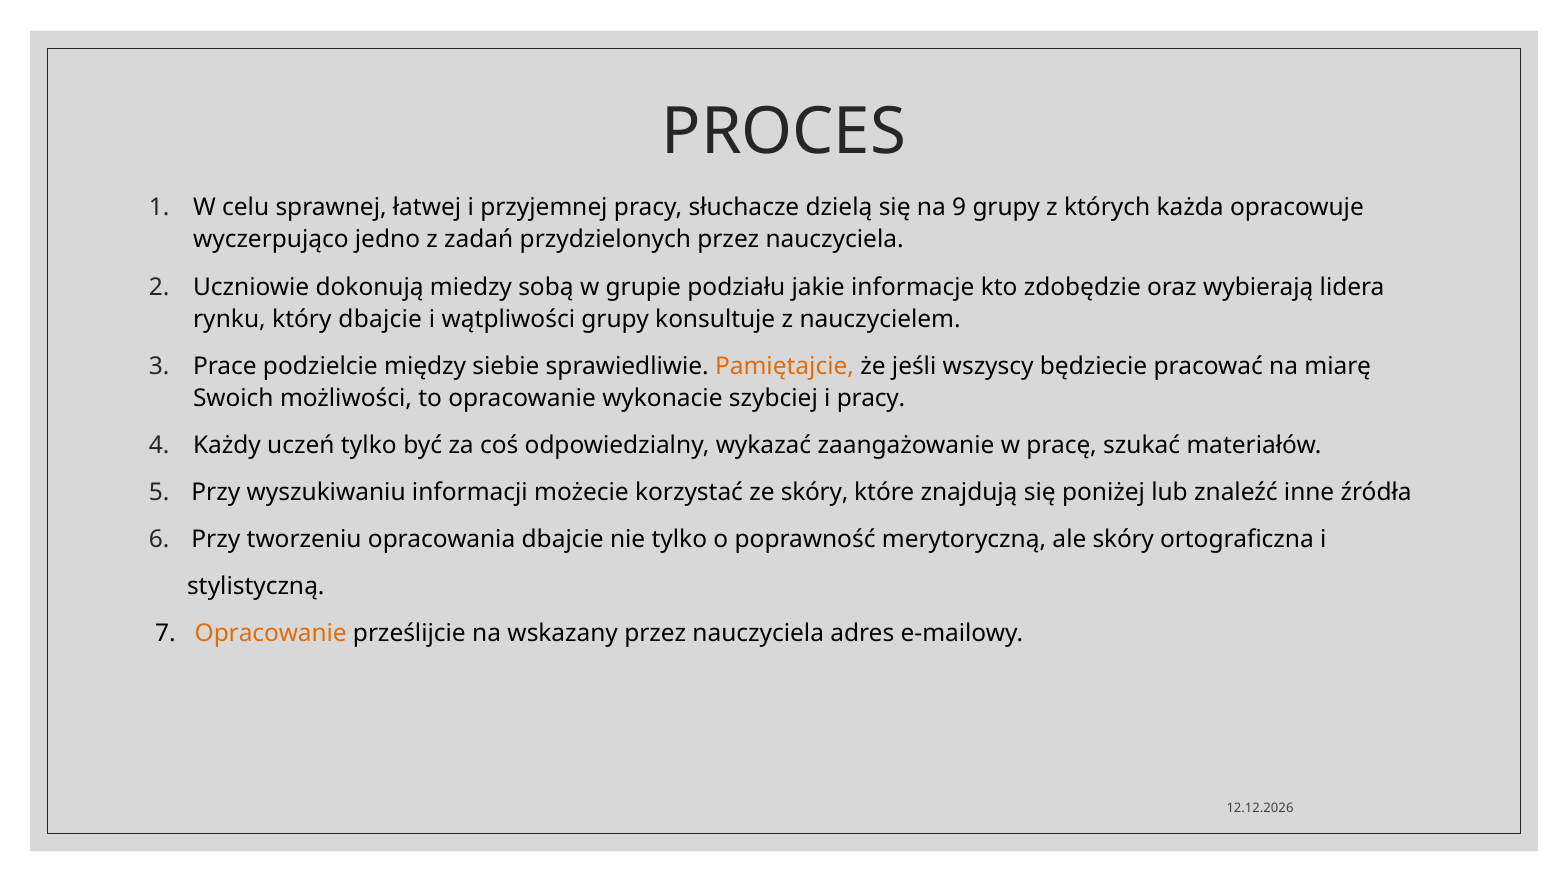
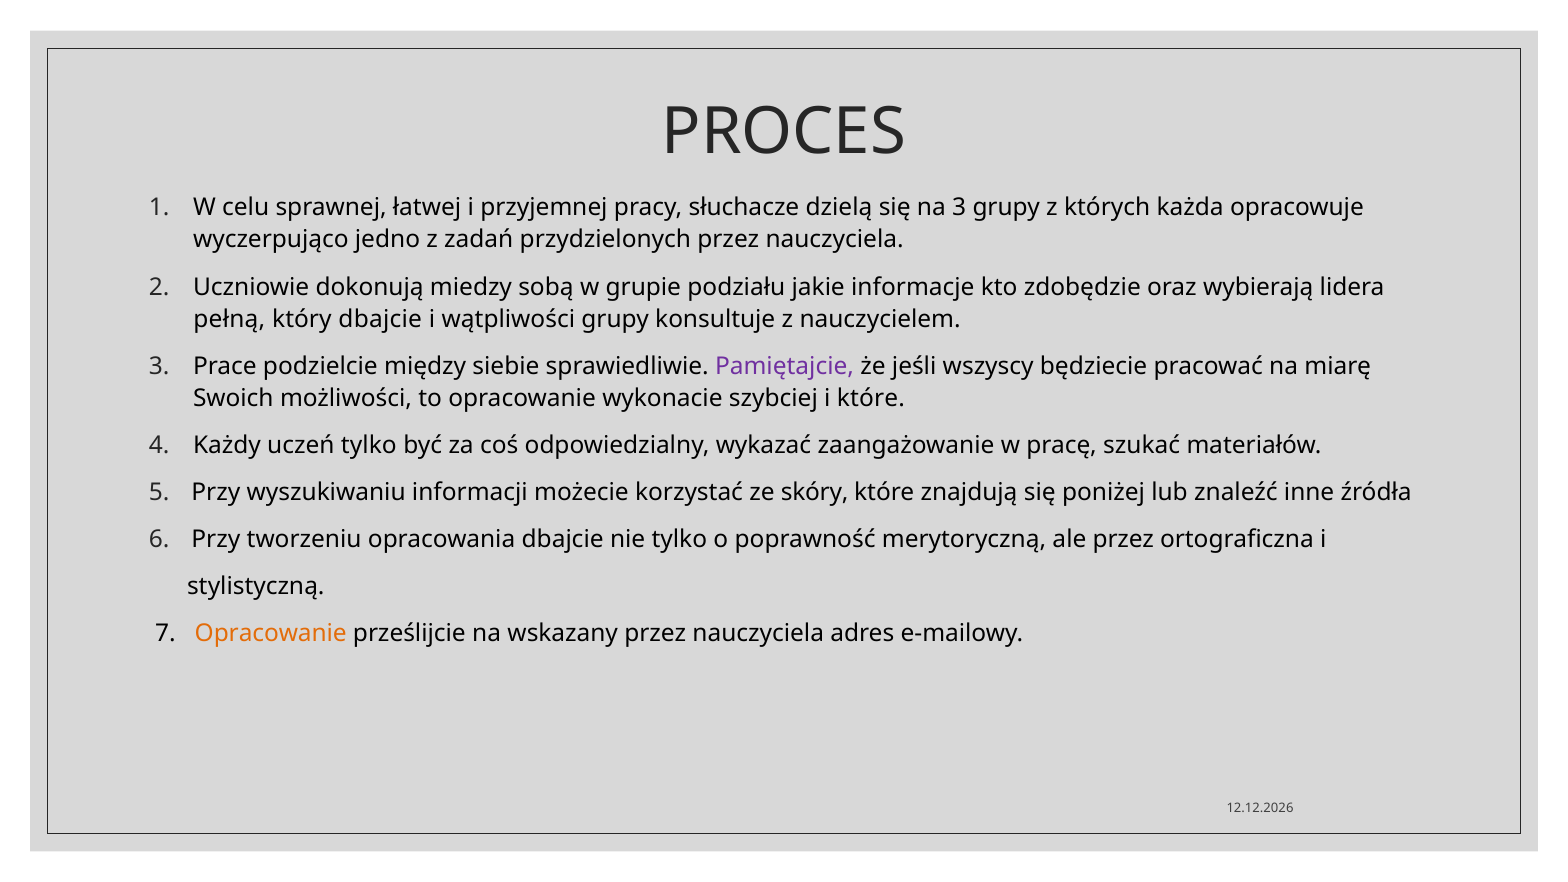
na 9: 9 -> 3 (959, 208)
rynku: rynku -> pełną (229, 319)
Pamiętajcie colour: orange -> purple (784, 366)
i pracy: pracy -> które (871, 399)
ale skóry: skóry -> przez (1123, 540)
